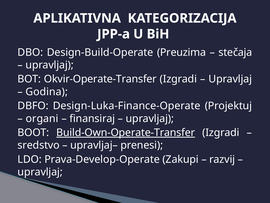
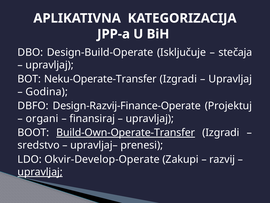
Preuzima: Preuzima -> Isključuje (181, 52)
Okvir-Operate-Transfer: Okvir-Operate-Transfer -> Neku-Operate-Transfer (100, 79)
Design-Luka-Finance-Operate: Design-Luka-Finance-Operate -> Design-Razvij-Finance-Operate (127, 106)
Prava-Develop-Operate: Prava-Develop-Operate -> Okvir-Develop-Operate (102, 159)
upravljaj underline: none -> present (40, 172)
